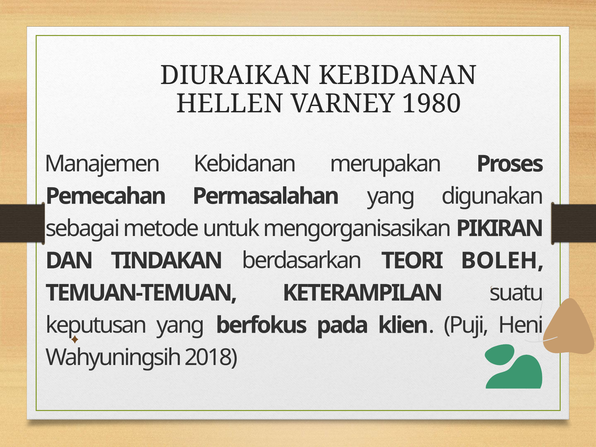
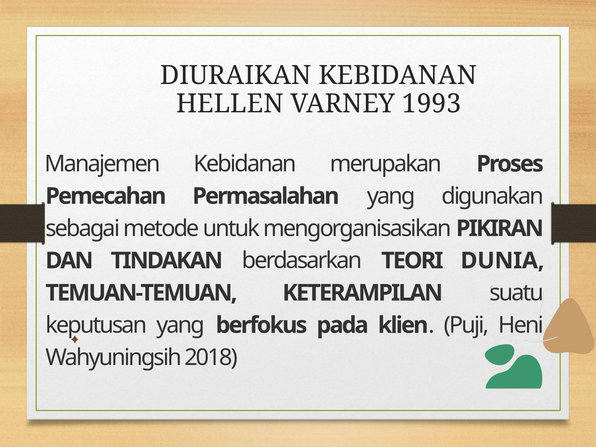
1980: 1980 -> 1993 (432, 104)
BOLEH: BOLEH -> DUNIA (502, 261)
